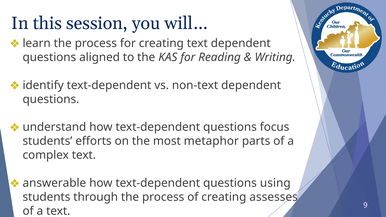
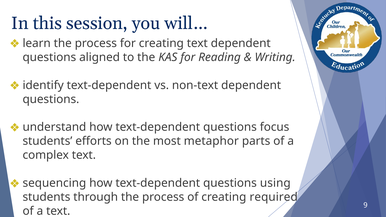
answerable: answerable -> sequencing (54, 183)
assesses: assesses -> required (274, 197)
